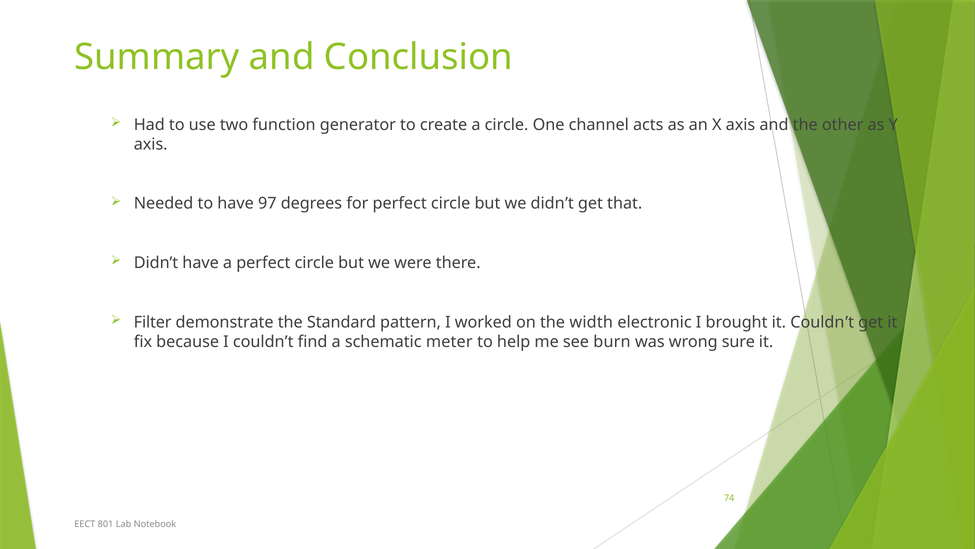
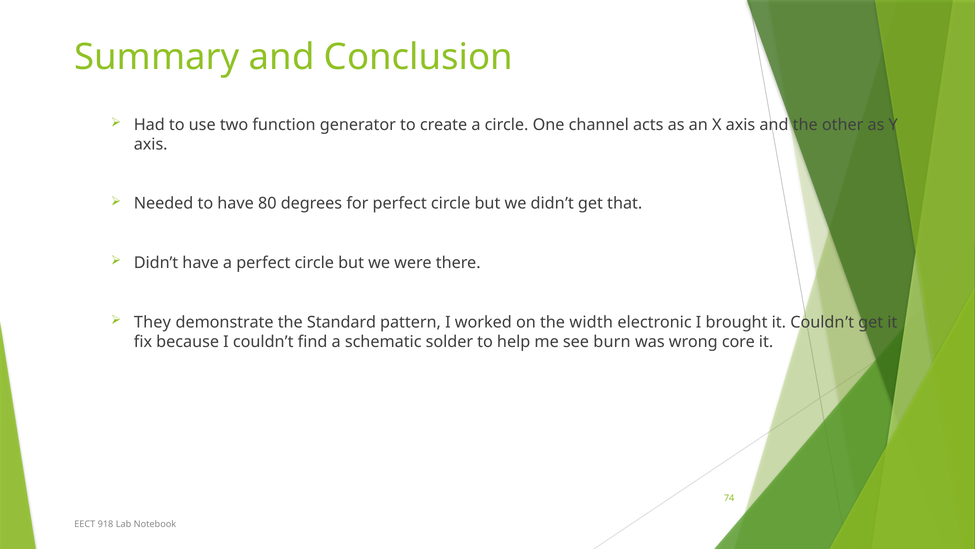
97: 97 -> 80 (267, 203)
Filter: Filter -> They (152, 322)
meter: meter -> solder (449, 341)
sure: sure -> core (738, 341)
801: 801 -> 918 (105, 524)
